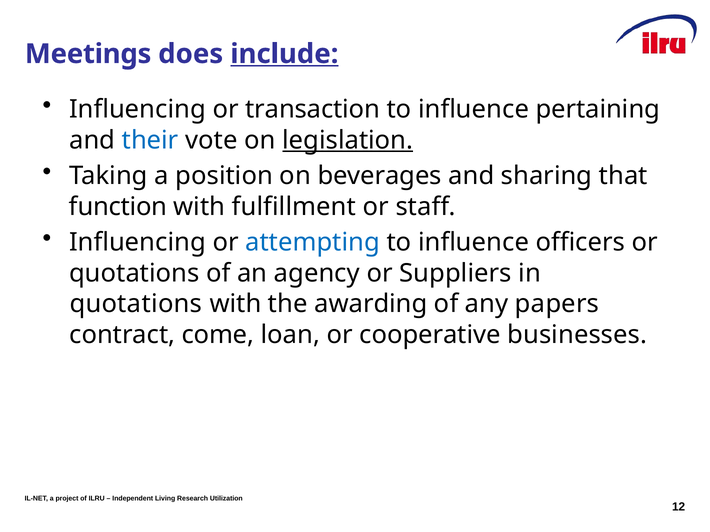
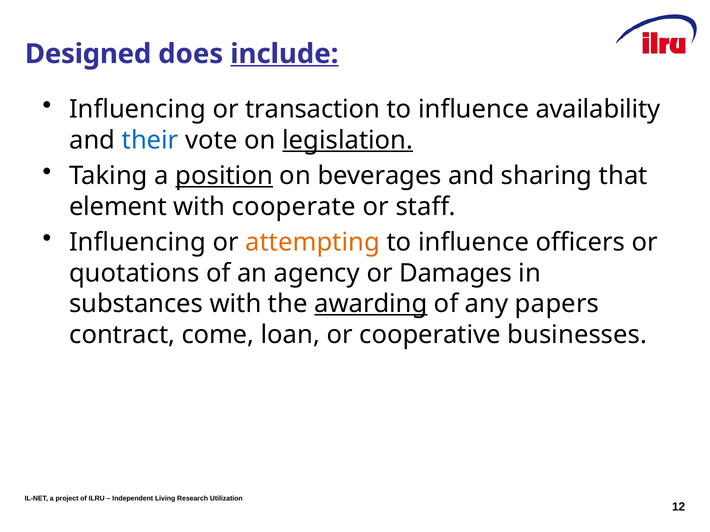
Meetings: Meetings -> Designed (88, 54)
pertaining: pertaining -> availability (598, 109)
position underline: none -> present (224, 176)
function: function -> element (118, 207)
fulfillment: fulfillment -> cooperate (294, 207)
attempting colour: blue -> orange (313, 243)
Suppliers: Suppliers -> Damages (456, 273)
quotations: quotations -> substances (136, 304)
awarding underline: none -> present (371, 304)
